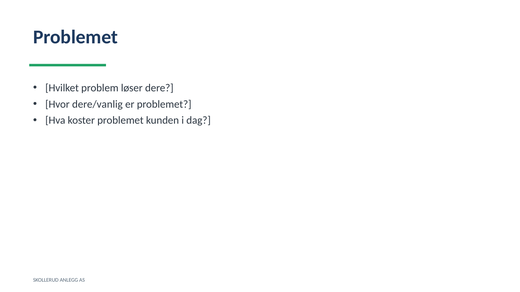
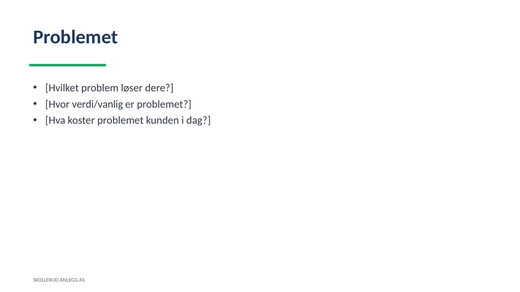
dere/vanlig: dere/vanlig -> verdi/vanlig (98, 104)
